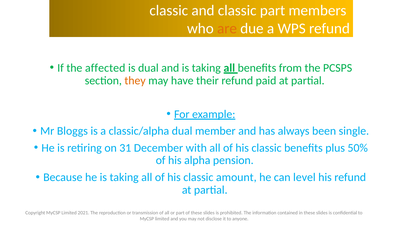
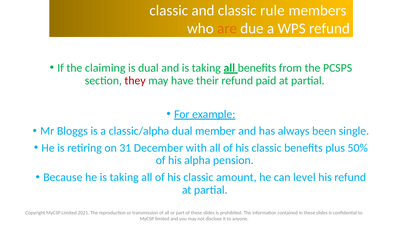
classic part: part -> rule (272, 11)
affected: affected -> claiming (105, 68)
they colour: orange -> red (135, 81)
